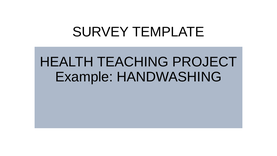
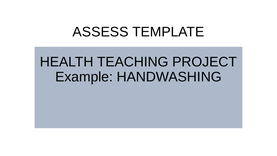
SURVEY: SURVEY -> ASSESS (101, 32)
